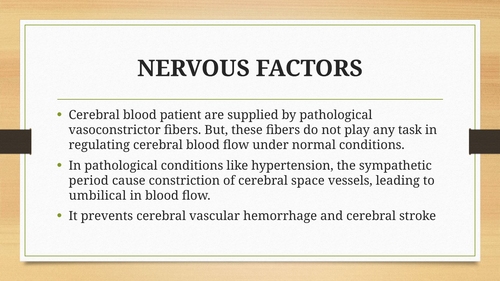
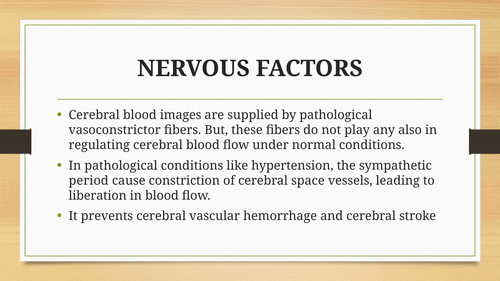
patient: patient -> images (181, 115)
task: task -> also (410, 130)
umbilical: umbilical -> liberation (98, 196)
